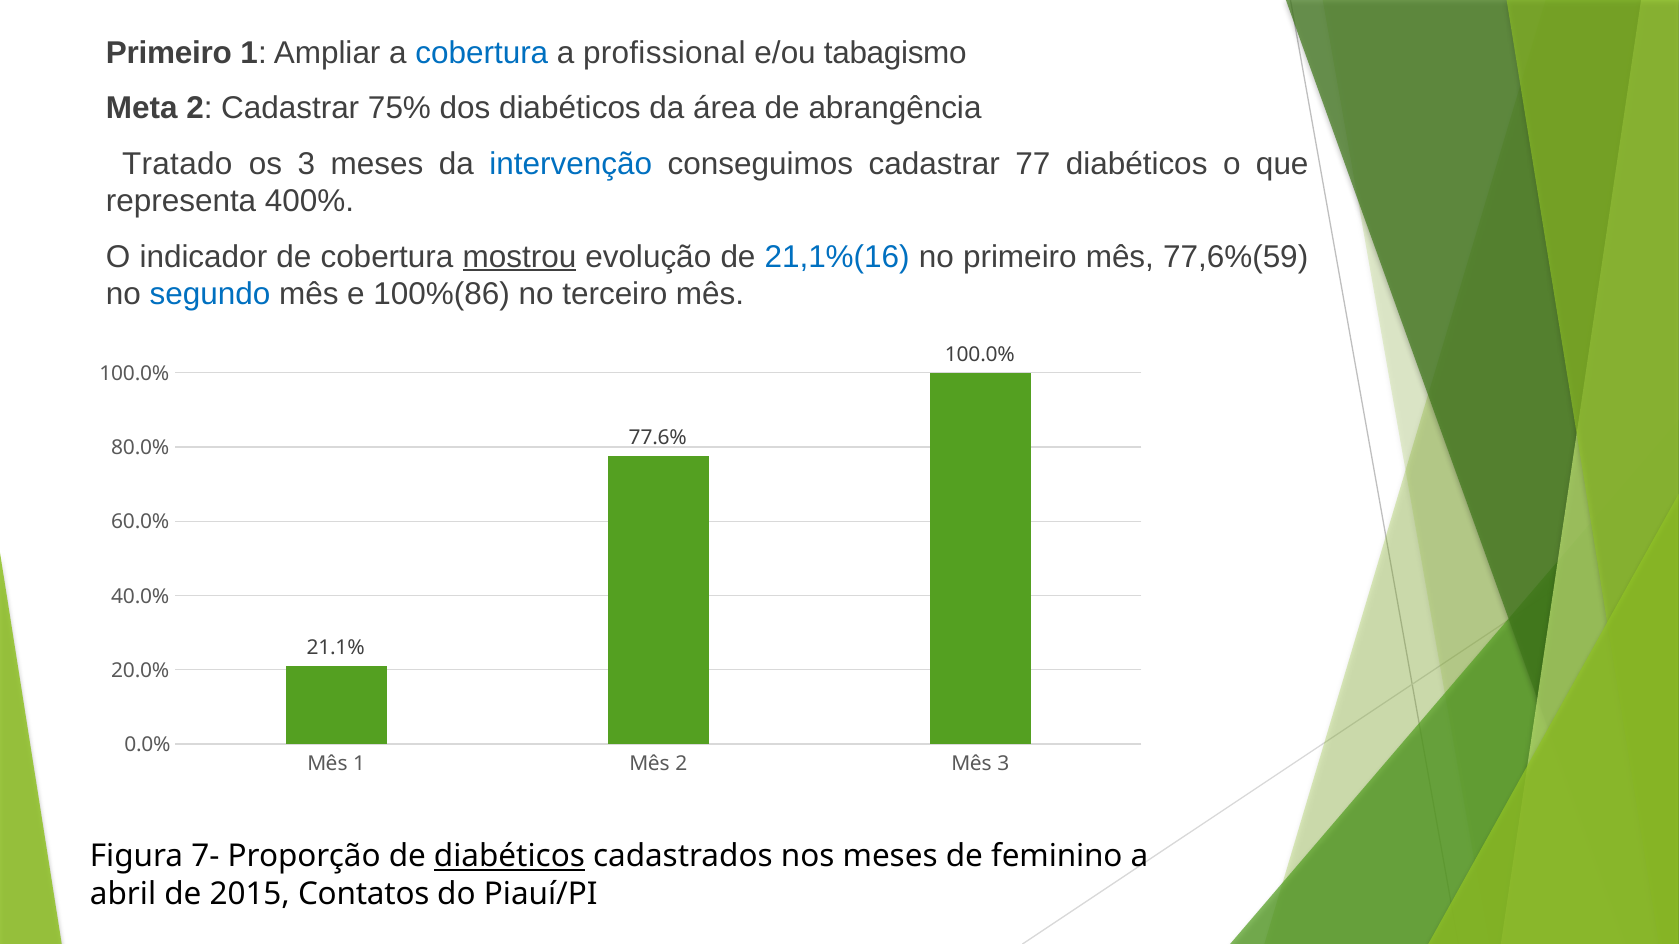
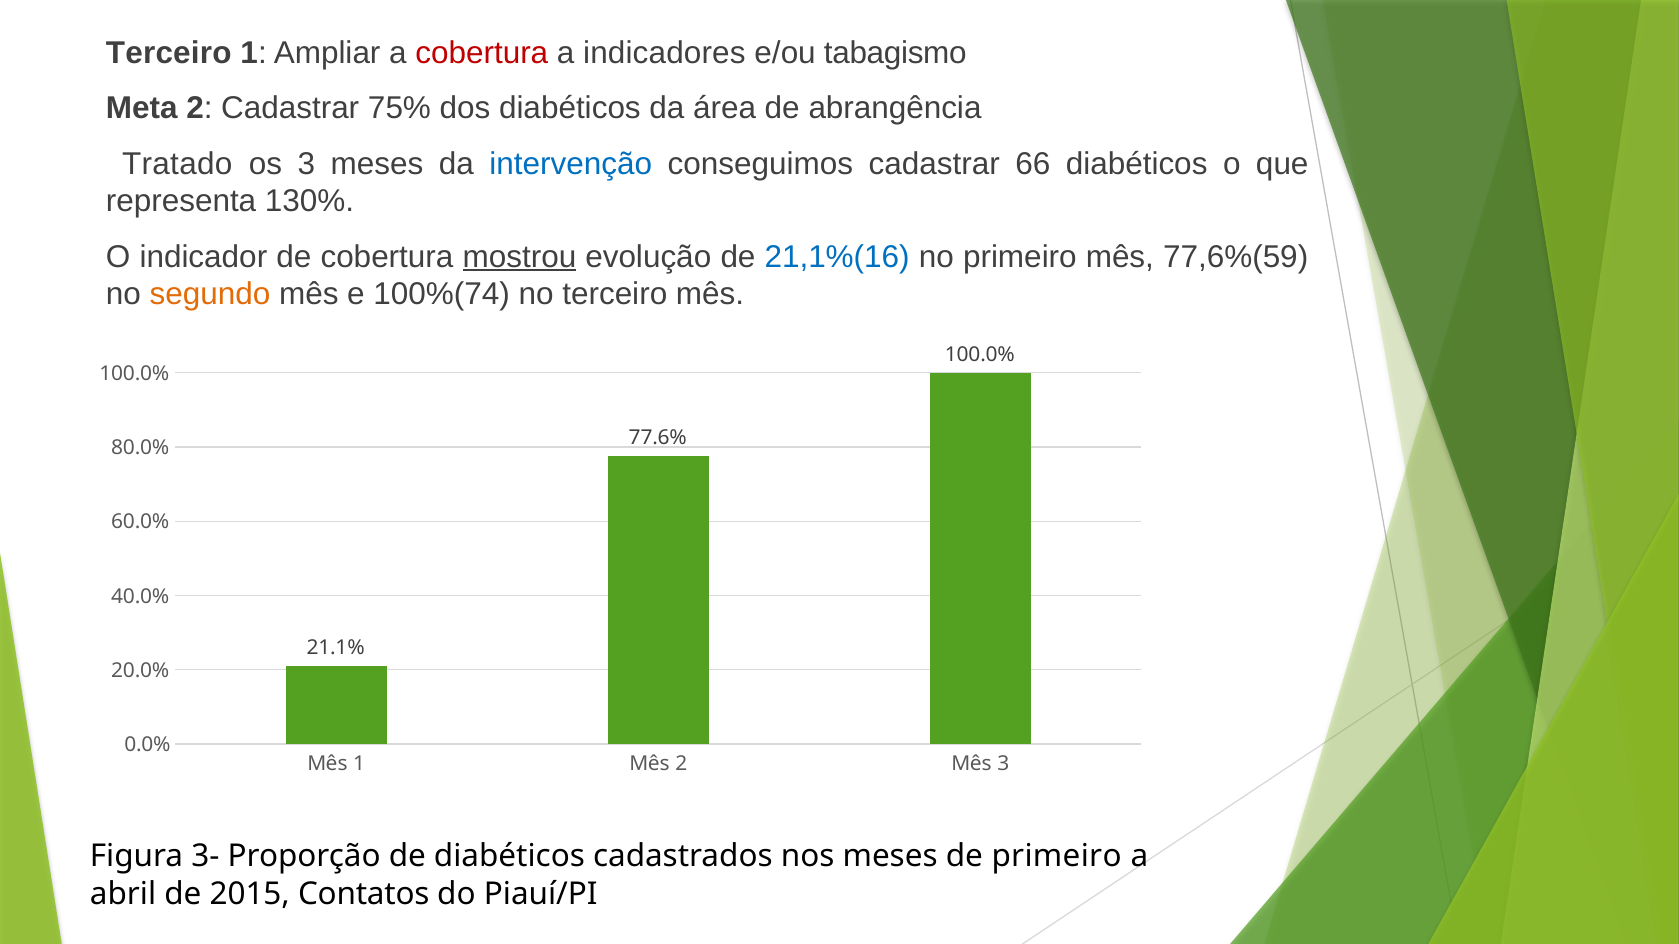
Primeiro: Primeiro -> Terceiro (169, 53)
cobertura colour: blue -> red (482, 53)
profissional: profissional -> indicadores (664, 53)
77: 77 -> 66 (1033, 164)
400%: 400% -> 130% (310, 202)
segundo colour: blue -> orange (210, 295)
100%(86: 100%(86 -> 100%(74 (442, 295)
7-: 7- -> 3- (205, 856)
diabéticos underline: present -> none (509, 856)
de feminino: feminino -> primeiro (1057, 856)
